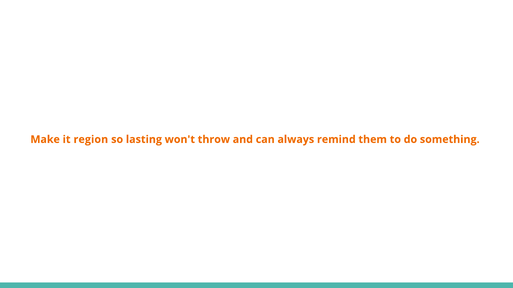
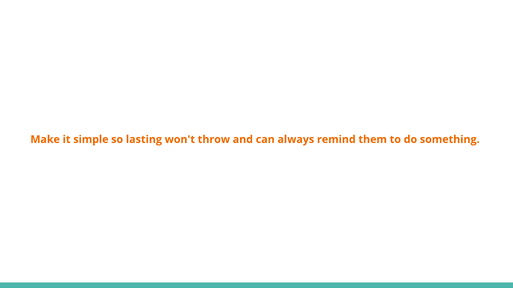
region: region -> simple (91, 140)
